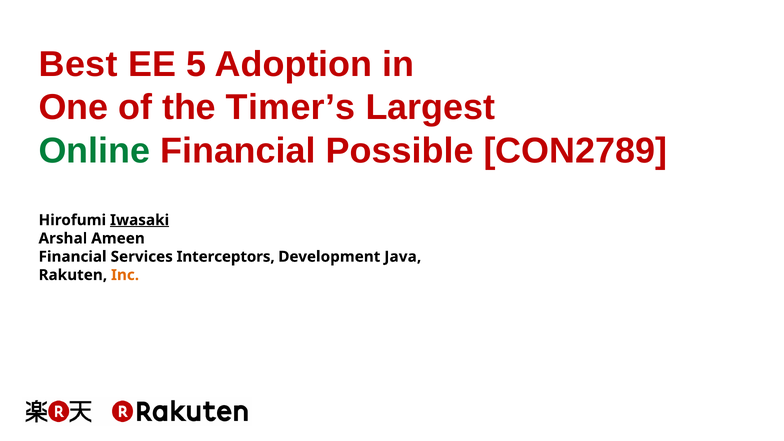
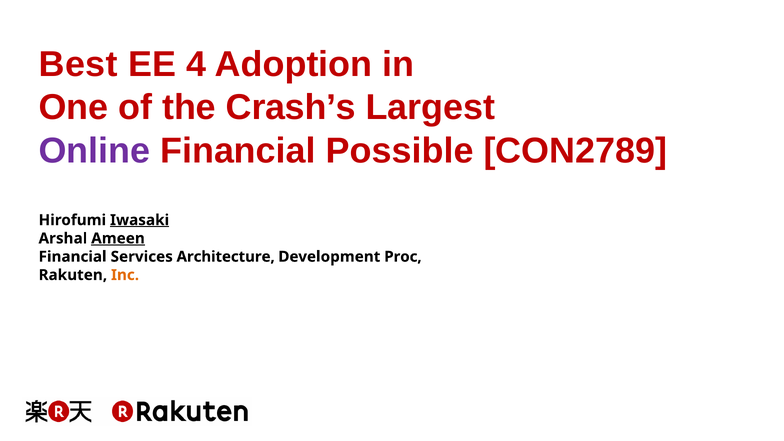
5: 5 -> 4 (196, 64)
Timer’s: Timer’s -> Crash’s (291, 108)
Online colour: green -> purple (94, 151)
Ameen underline: none -> present (118, 238)
Interceptors: Interceptors -> Architecture (226, 257)
Java: Java -> Proc (403, 257)
